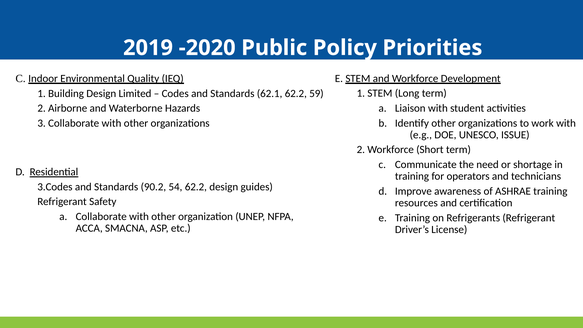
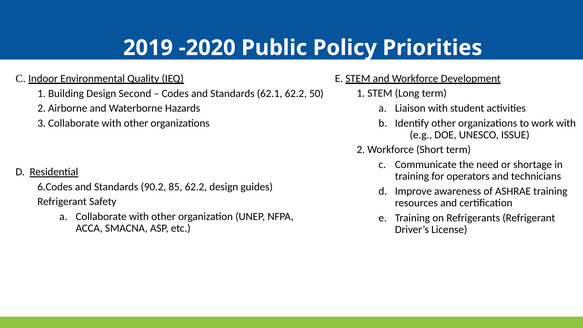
Limited: Limited -> Second (135, 93)
59: 59 -> 50 (316, 93)
3.Codes: 3.Codes -> 6.Codes (55, 187)
54: 54 -> 85 (175, 187)
